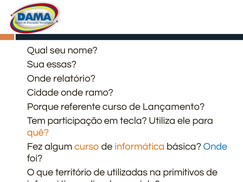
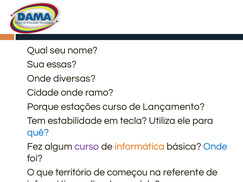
relatório: relatório -> diversas (74, 79)
referente: referente -> estações (81, 107)
participação: participação -> estabilidade (75, 121)
quê colour: orange -> blue (38, 133)
curso colour: orange -> purple (87, 147)
utilizadas: utilizadas -> começou (127, 173)
primitivos: primitivos -> referente (184, 173)
